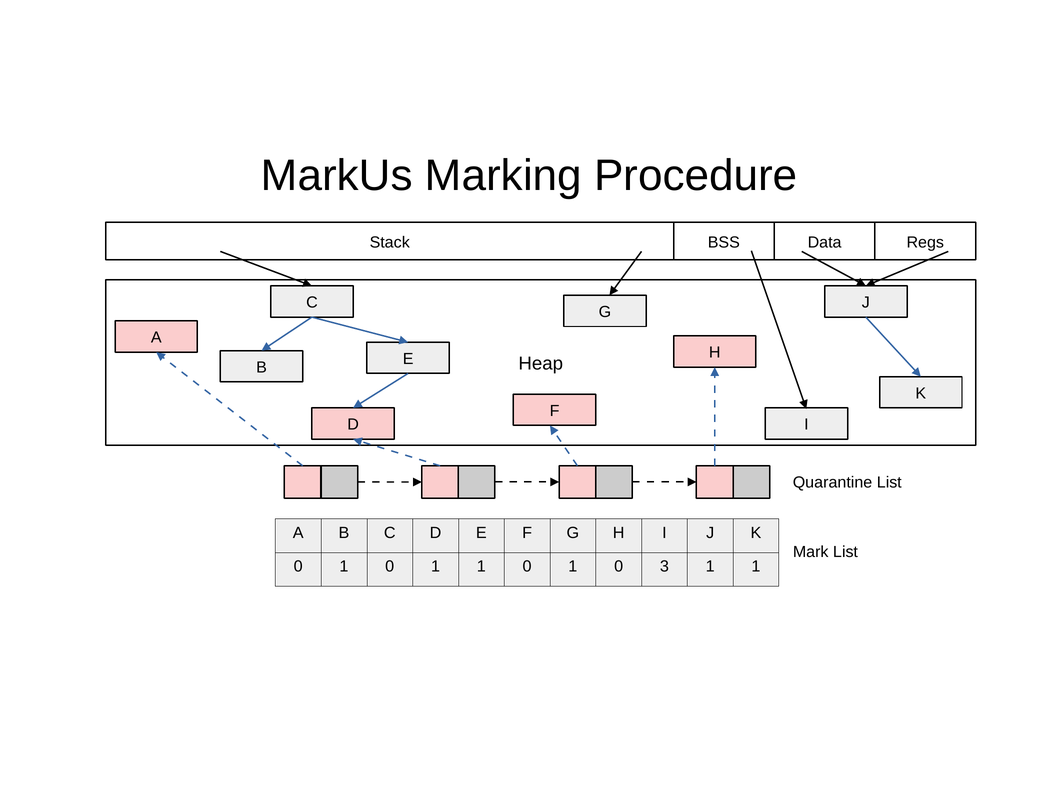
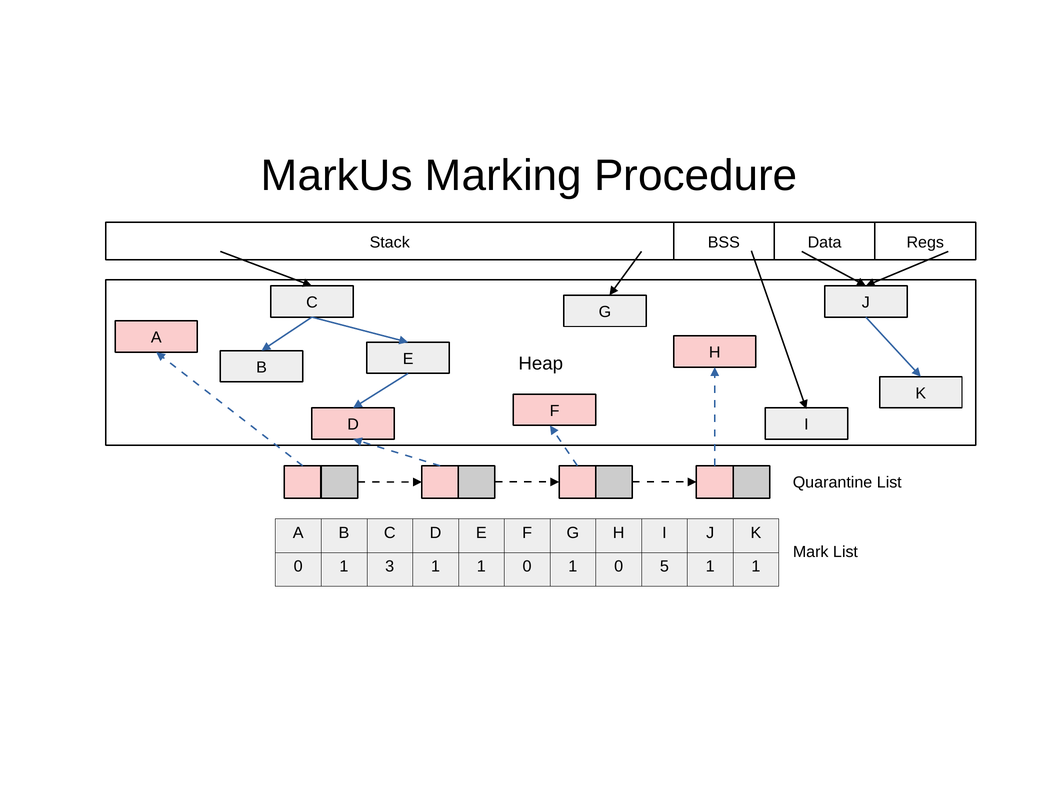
0: 0 -> 3 (390, 567)
3: 3 -> 5 (664, 567)
